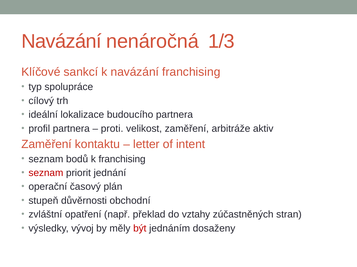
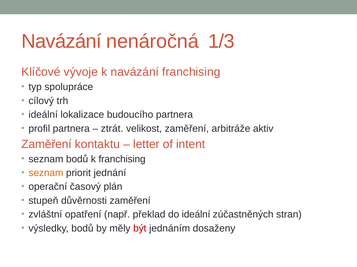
sankcí: sankcí -> vývoje (81, 72)
proti: proti -> ztrát (112, 129)
seznam colour: red -> orange (46, 173)
důvěrnosti obchodní: obchodní -> zaměření (130, 201)
do vztahy: vztahy -> ideální (196, 215)
výsledky vývoj: vývoj -> bodů (82, 229)
